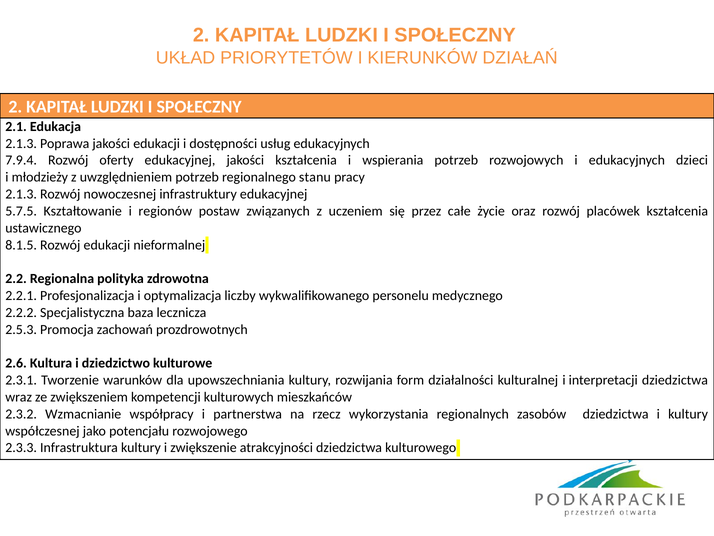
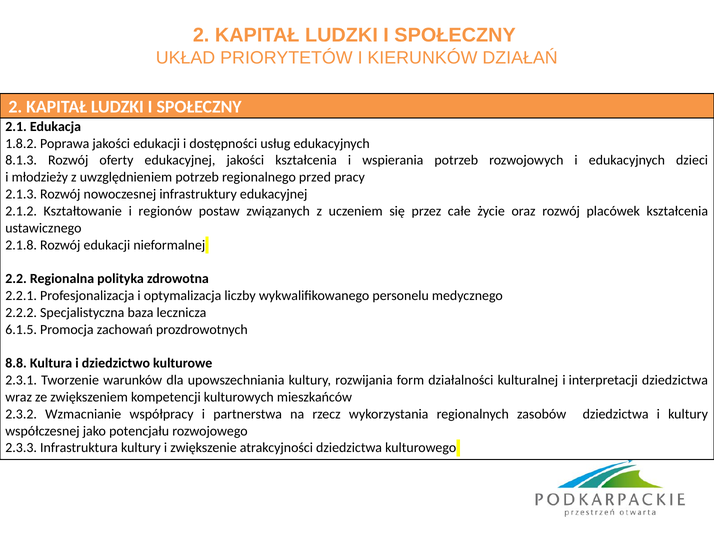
2.1.3: 2.1.3 -> 1.8.2 (21, 143)
7.9.4: 7.9.4 -> 8.1.3 (21, 160)
stanu: stanu -> przed (315, 177)
5.7.5: 5.7.5 -> 2.1.2 (21, 211)
8.1.5: 8.1.5 -> 2.1.8 (21, 245)
2.5.3: 2.5.3 -> 6.1.5 (21, 329)
2.6: 2.6 -> 8.8 (16, 363)
